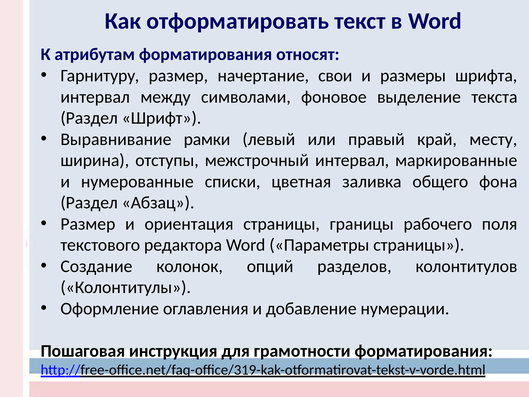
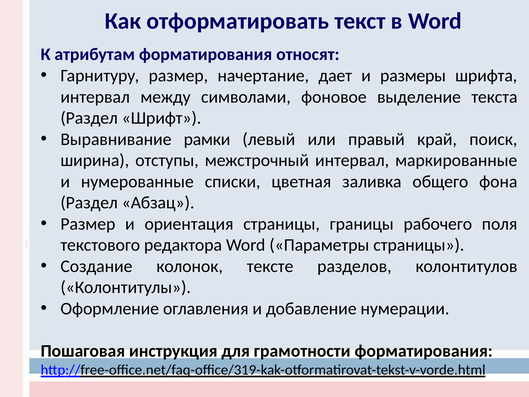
свои: свои -> дает (335, 76)
месту: месту -> поиск (493, 139)
опций: опций -> тексте (270, 266)
